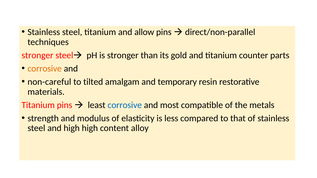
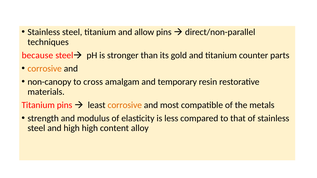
stronger: stronger -> because (37, 55)
non-careful: non-careful -> non-canopy (49, 82)
tilted: tilted -> cross (93, 82)
corrosive colour: blue -> orange (125, 105)
